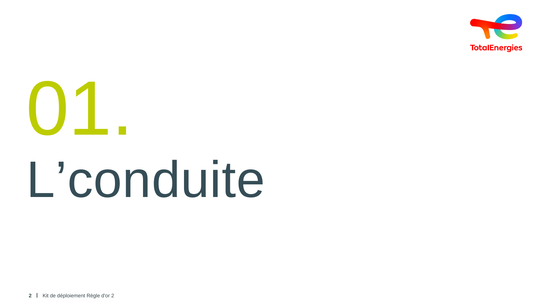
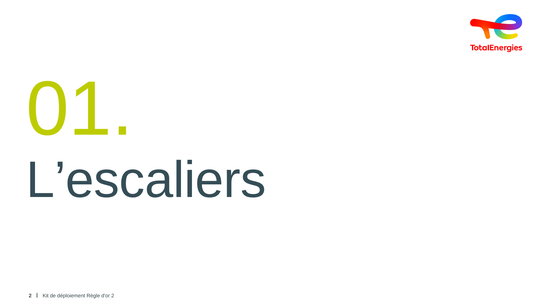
L’conduite: L’conduite -> L’escaliers (146, 180)
